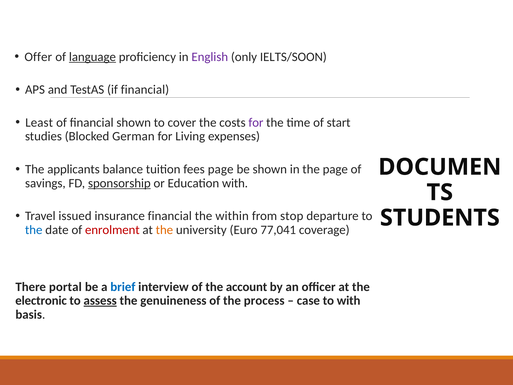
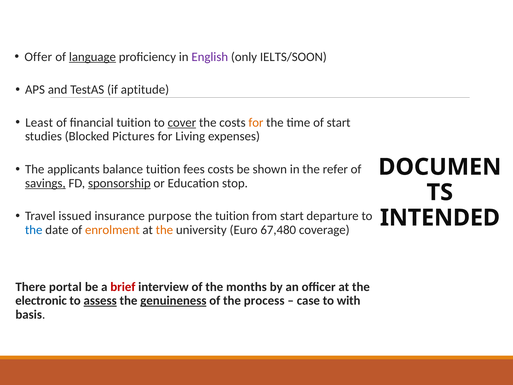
if financial: financial -> aptitude (145, 90)
financial shown: shown -> tuition (134, 122)
cover underline: none -> present (182, 122)
for colour: purple -> orange (256, 122)
German: German -> Pictures (133, 136)
fees page: page -> costs (221, 169)
the page: page -> refer (335, 169)
savings underline: none -> present (45, 183)
Education with: with -> stop (235, 183)
insurance financial: financial -> purpose (170, 216)
the within: within -> tuition (232, 216)
from stop: stop -> start (292, 216)
STUDENTS: STUDENTS -> INTENDED (440, 218)
enrolment colour: red -> orange (112, 230)
77,041: 77,041 -> 67,480 (278, 230)
brief colour: blue -> red (123, 287)
account: account -> months (246, 287)
genuineness underline: none -> present (173, 300)
